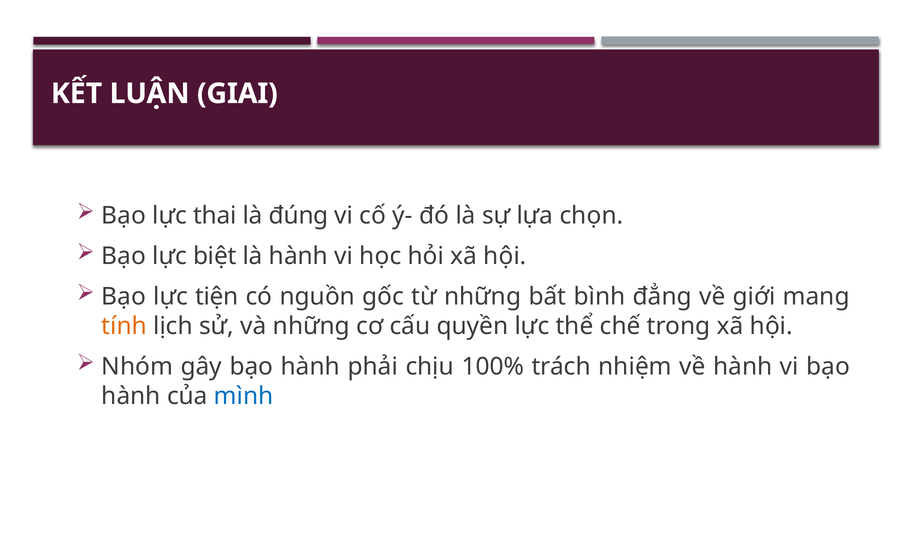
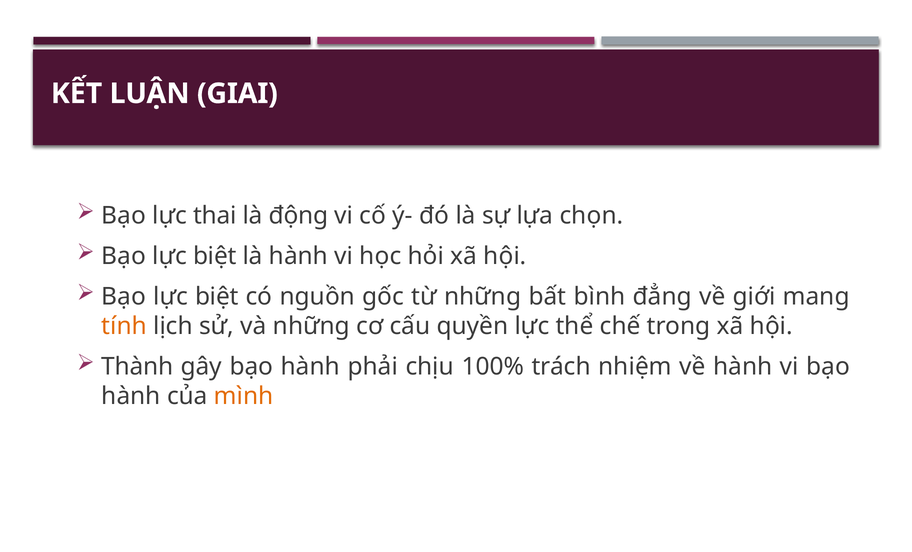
đúng: đúng -> động (299, 215)
tiện: tiện -> biệt (217, 296)
Nhóm: Nhóm -> Thành (137, 366)
mình colour: blue -> orange (244, 396)
